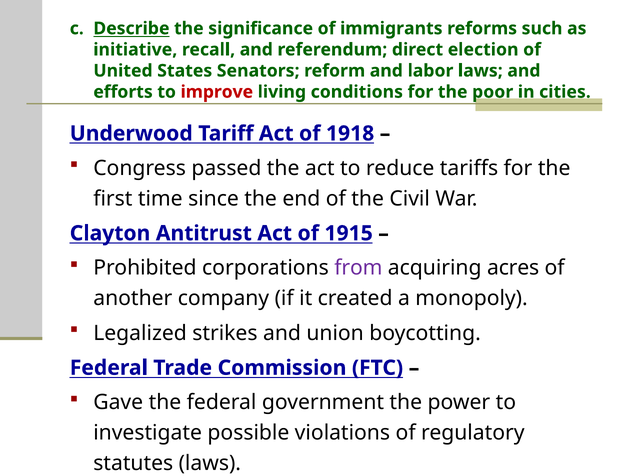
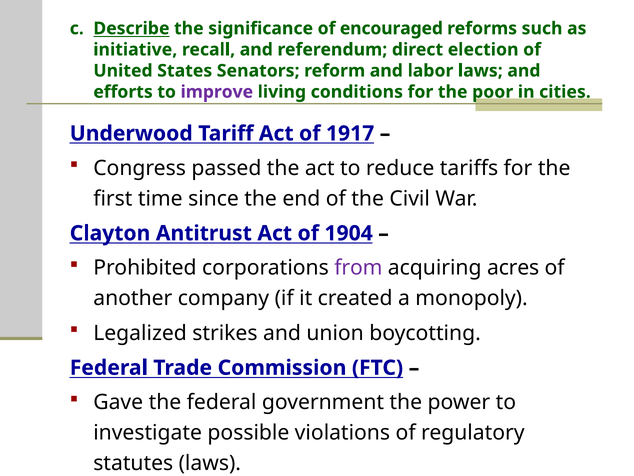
immigrants: immigrants -> encouraged (391, 28)
improve colour: red -> purple (217, 92)
1918: 1918 -> 1917 (350, 133)
1915: 1915 -> 1904 (349, 233)
